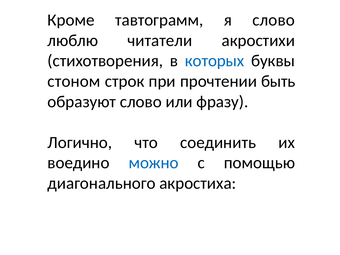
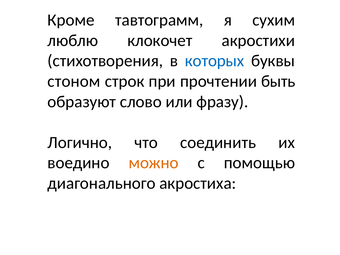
я слово: слово -> сухим (274, 20)
читатели: читатели -> клокочет (160, 40)
можно colour: blue -> orange (154, 163)
